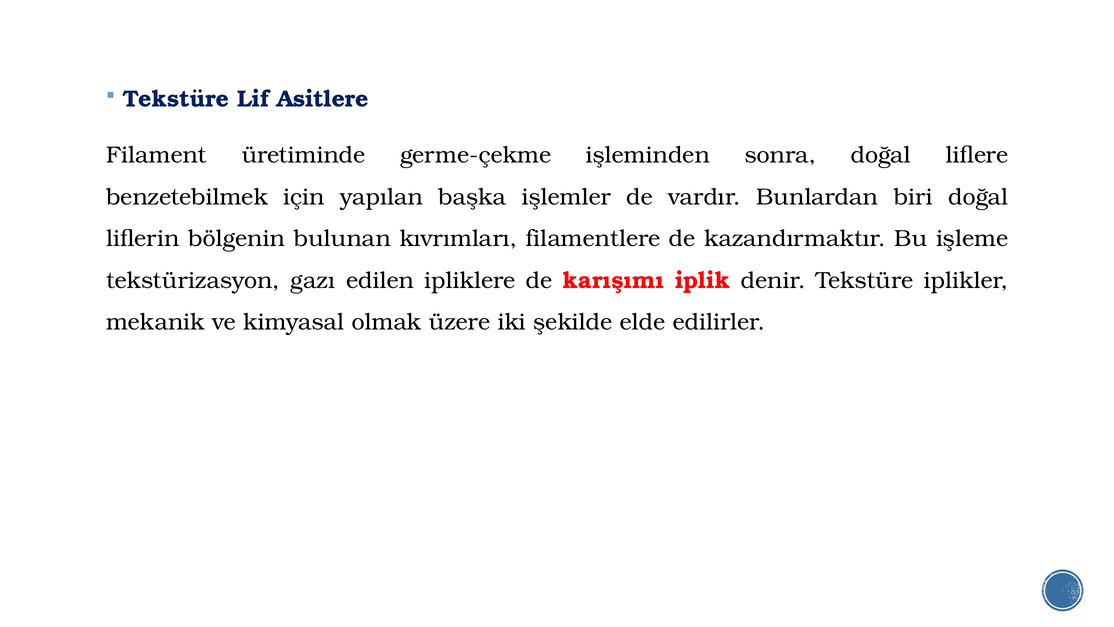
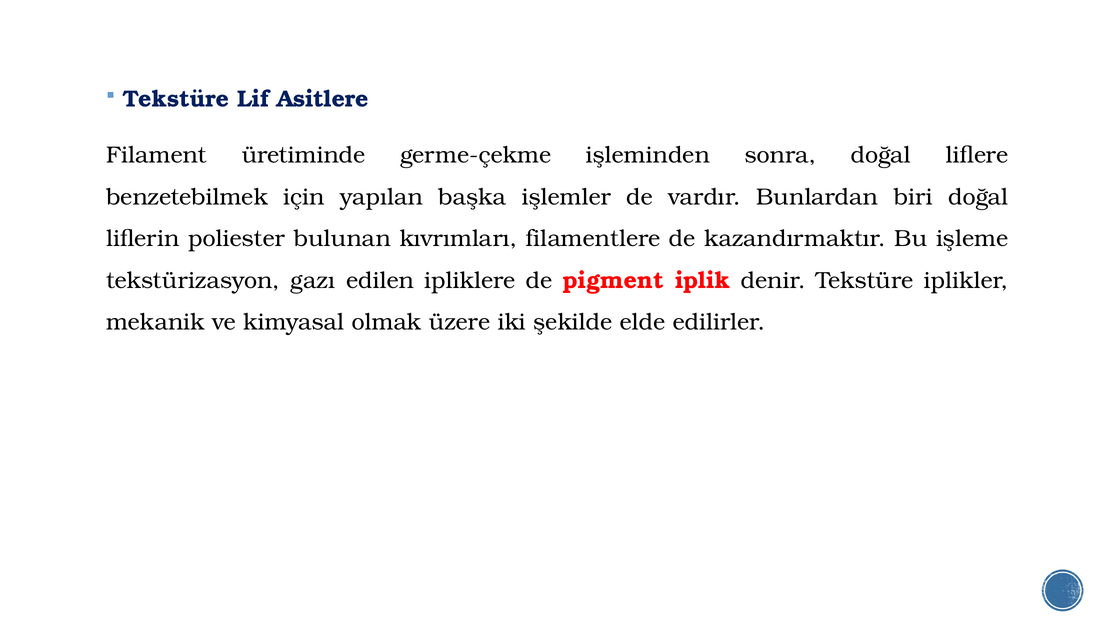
bölgenin: bölgenin -> poliester (237, 239)
karışımı: karışımı -> pigment (614, 280)
